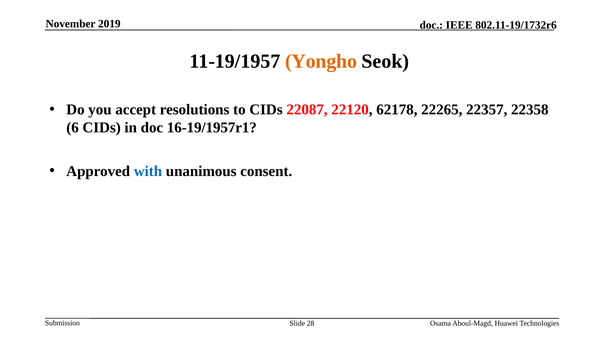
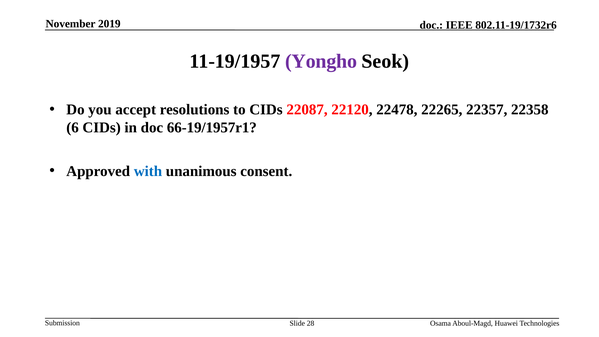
Yongho colour: orange -> purple (321, 61)
62178: 62178 -> 22478 (397, 110)
16-19/1957r1: 16-19/1957r1 -> 66-19/1957r1 (212, 128)
